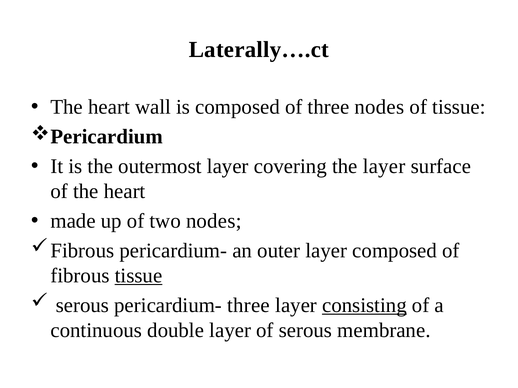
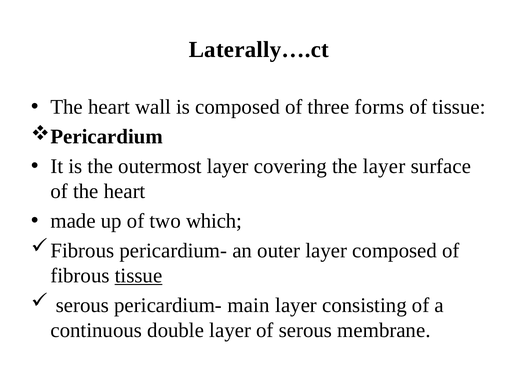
three nodes: nodes -> forms (379, 107)
two nodes: nodes -> which (214, 221)
pericardium- three: three -> main (248, 306)
consisting underline: present -> none (364, 306)
